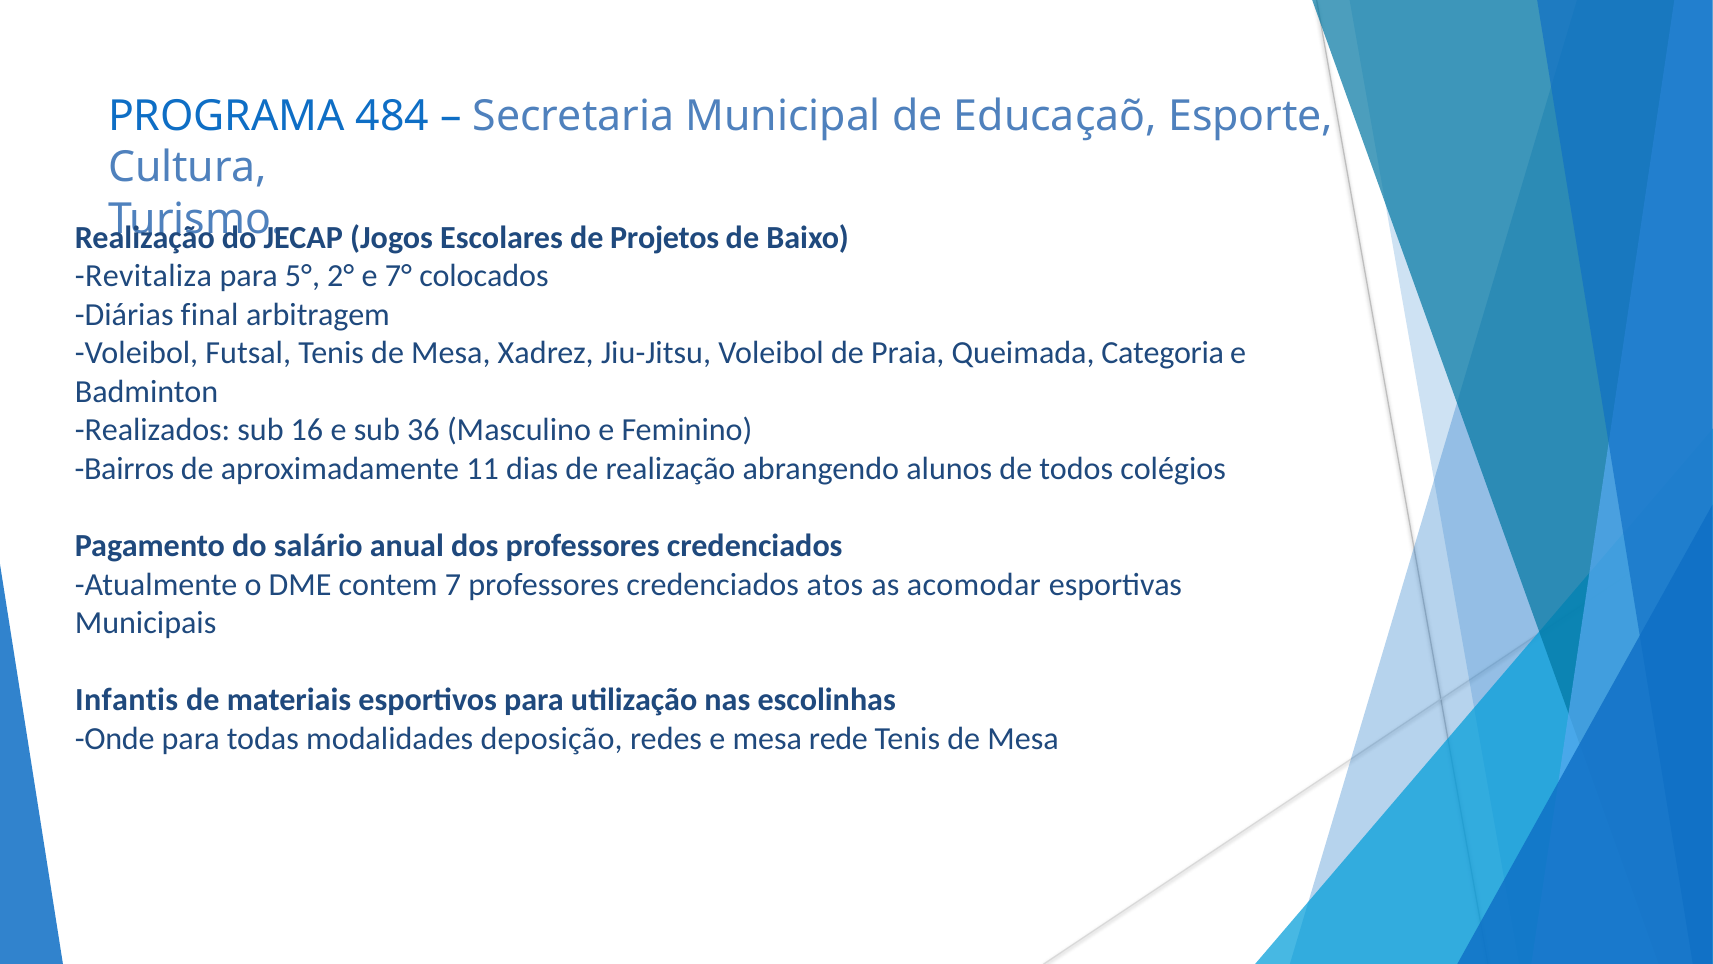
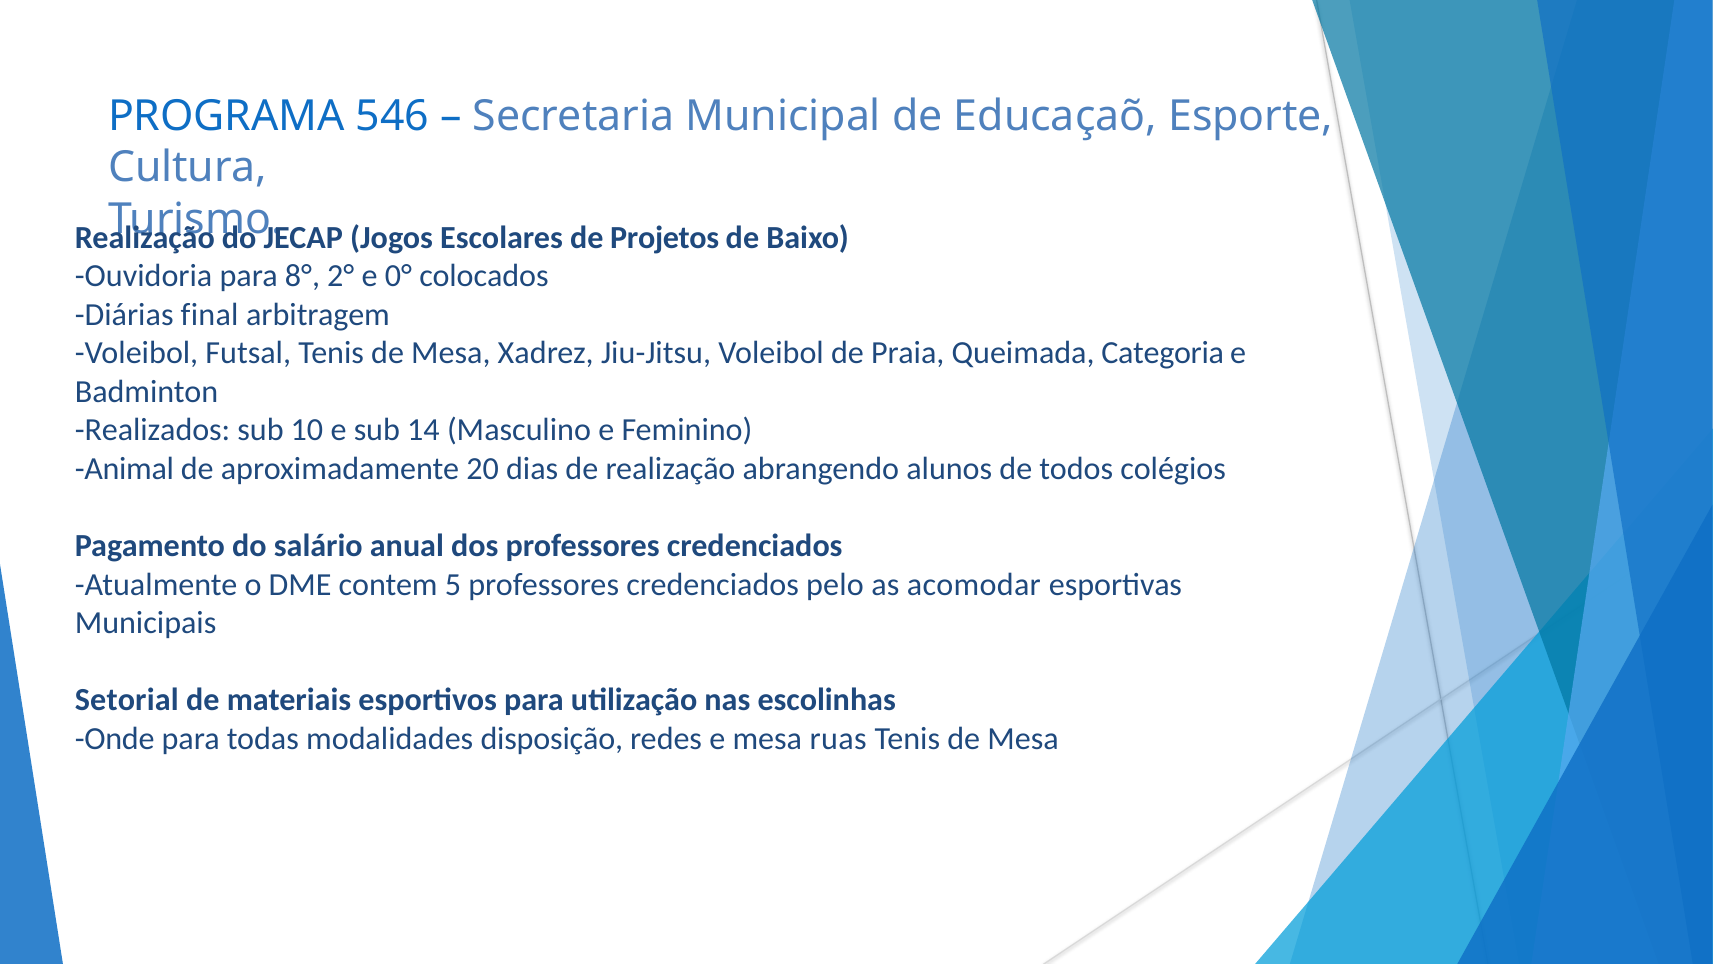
484: 484 -> 546 (392, 116)
Revitaliza: Revitaliza -> Ouvidoria (144, 276)
5°: 5° -> 8° (302, 276)
7°: 7° -> 0° (398, 276)
16: 16 -> 10 (307, 430)
36: 36 -> 14 (423, 430)
Bairros: Bairros -> Animal (124, 469)
11: 11 -> 20 (483, 469)
7: 7 -> 5 (453, 584)
atos: atos -> pelo (835, 584)
Infantis: Infantis -> Setorial (127, 700)
deposição: deposição -> disposição (552, 738)
rede: rede -> ruas (838, 738)
